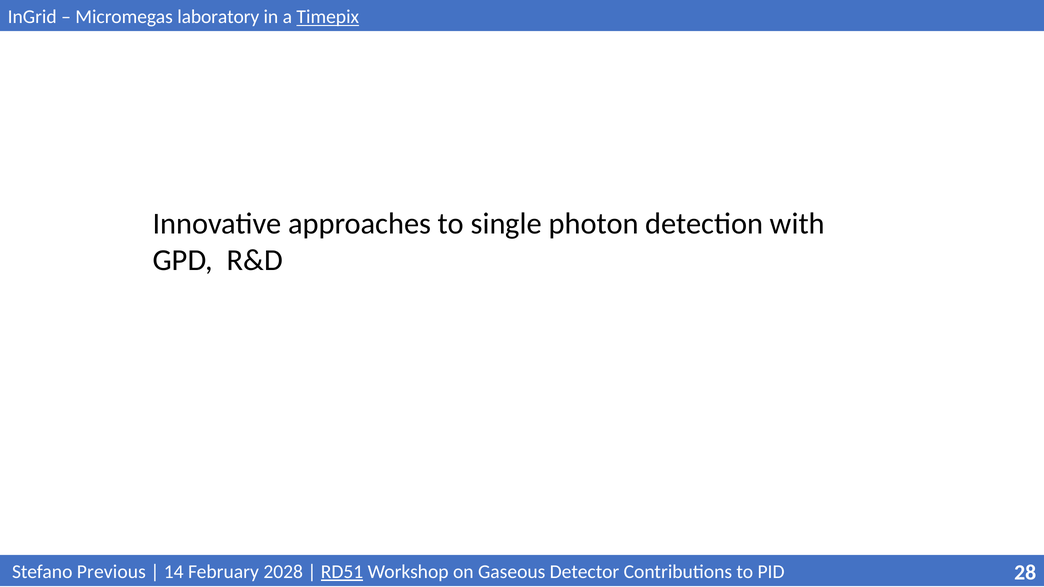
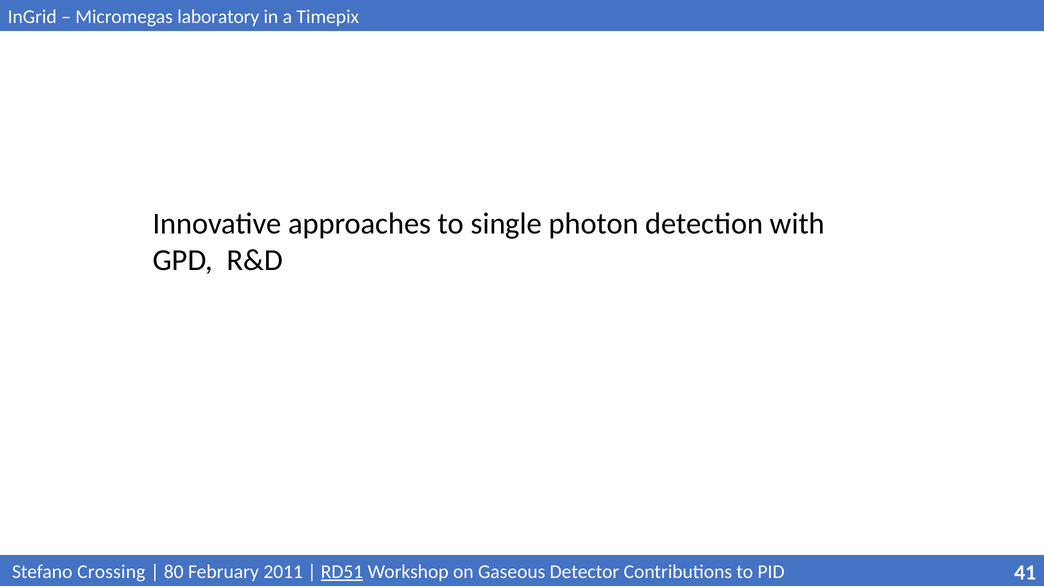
Timepix underline: present -> none (328, 17)
Previous: Previous -> Crossing (111, 572)
14: 14 -> 80 (174, 572)
2028: 2028 -> 2011 (283, 572)
28: 28 -> 41 (1025, 573)
